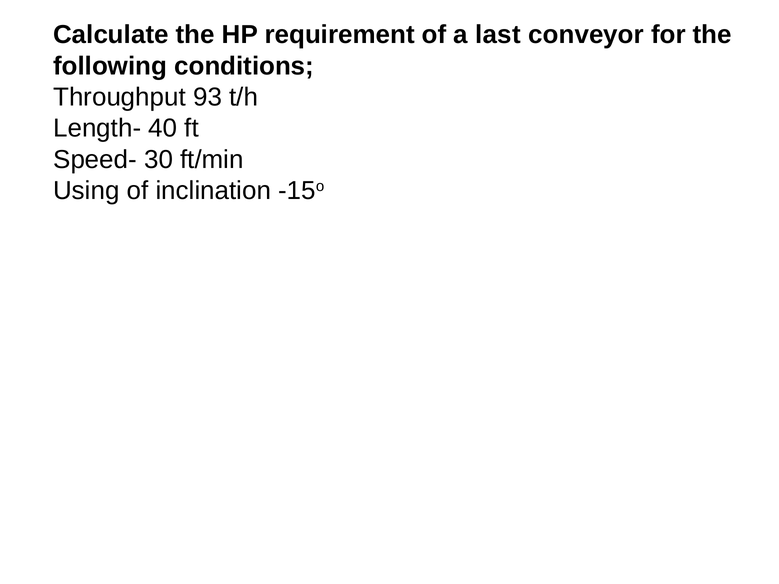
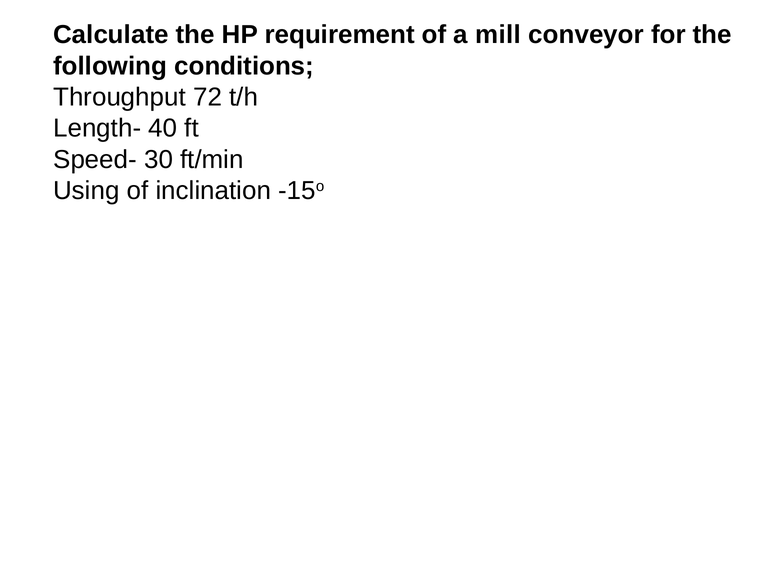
last: last -> mill (498, 35)
93: 93 -> 72 (208, 97)
